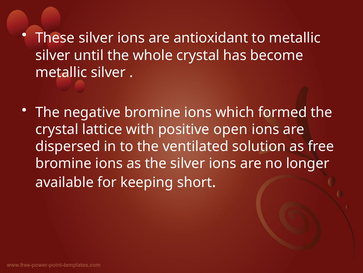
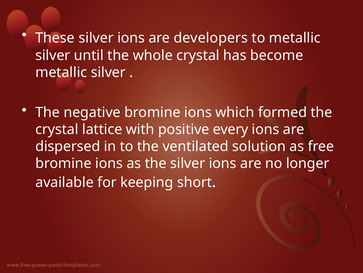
antioxidant: antioxidant -> developers (211, 38)
open: open -> every (231, 129)
